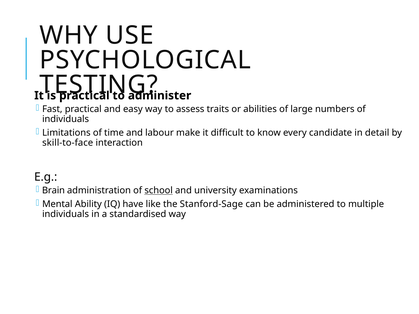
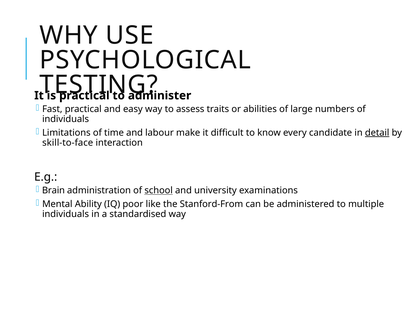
detail underline: none -> present (377, 133)
have: have -> poor (133, 204)
Stanford-Sage: Stanford-Sage -> Stanford-From (211, 204)
